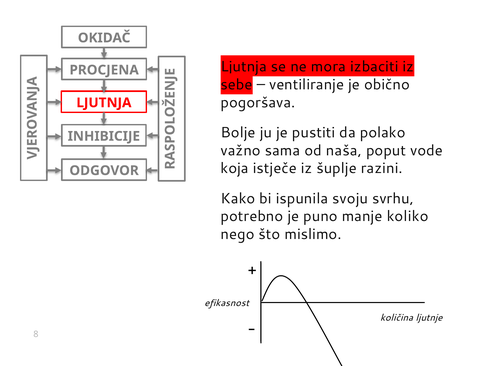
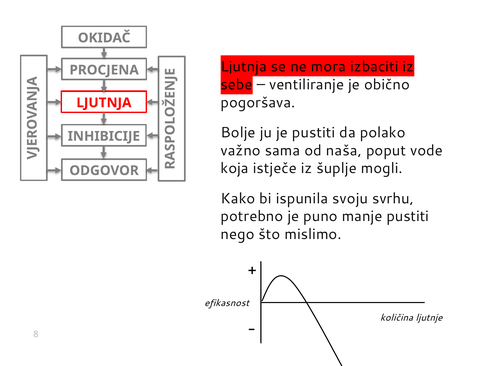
razini: razini -> mogli (382, 168)
manje koliko: koliko -> pustiti (408, 216)
